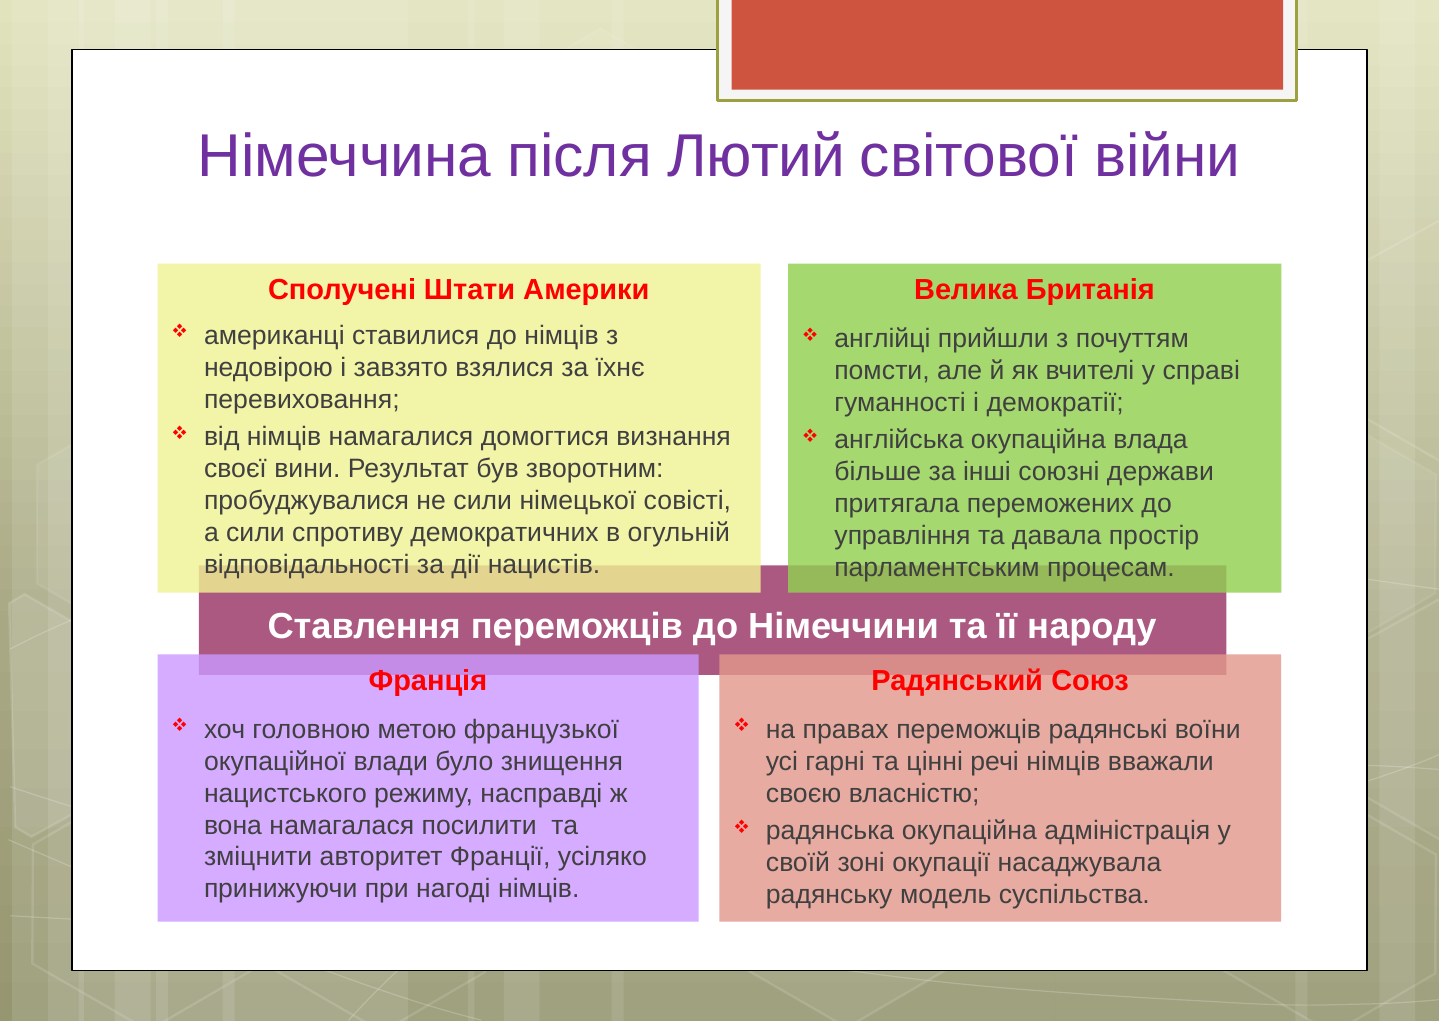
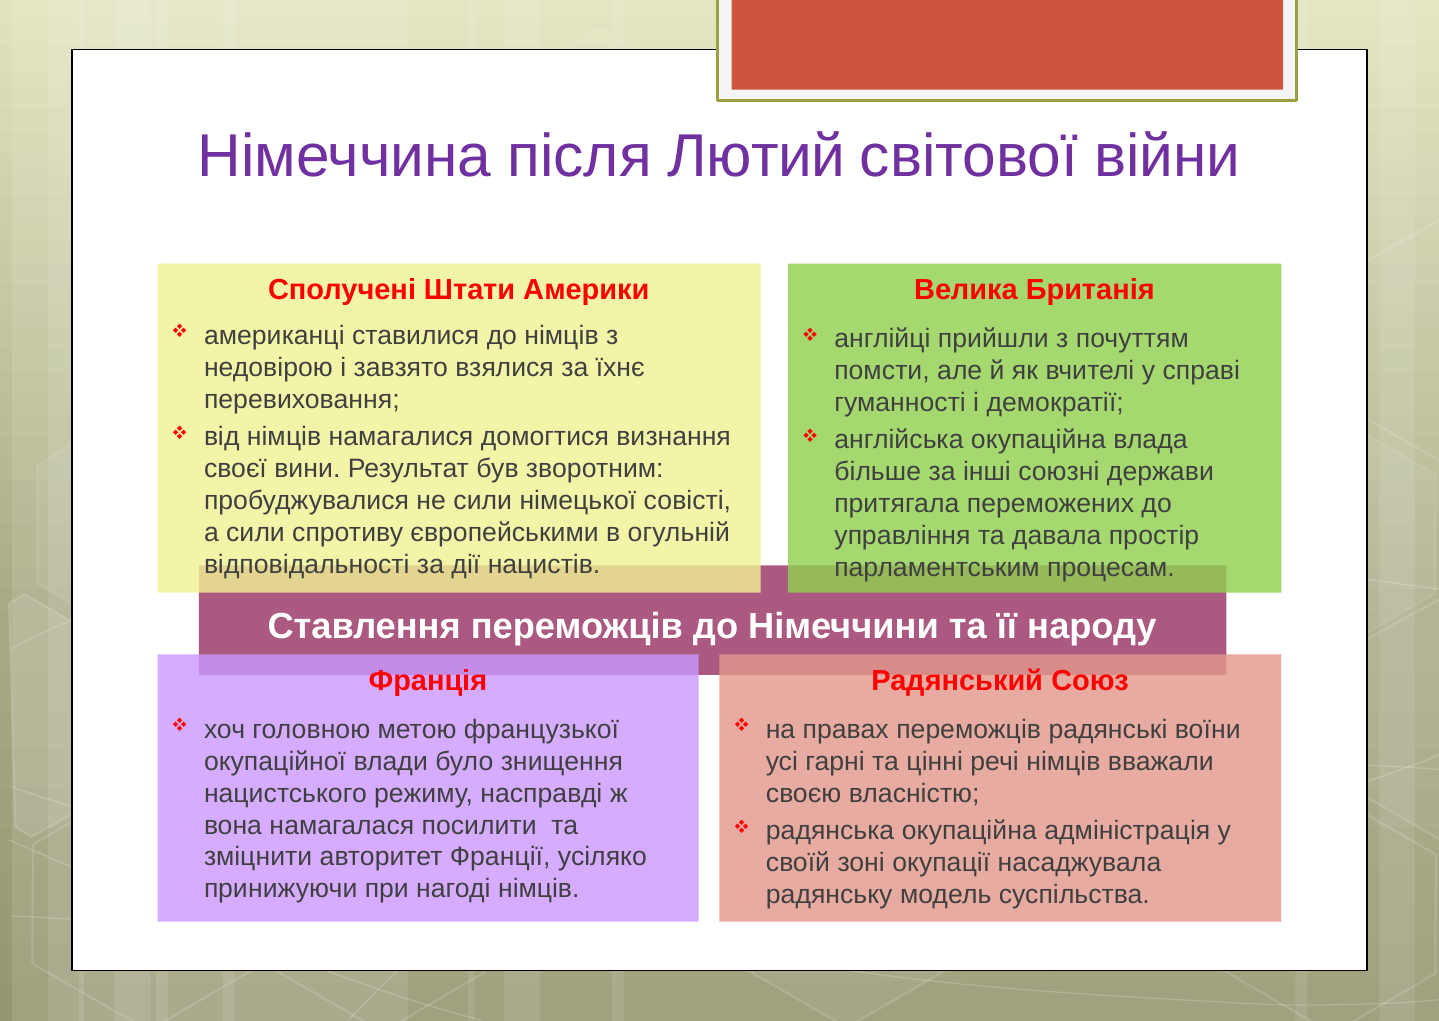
демократичних: демократичних -> європейськими (505, 532)
